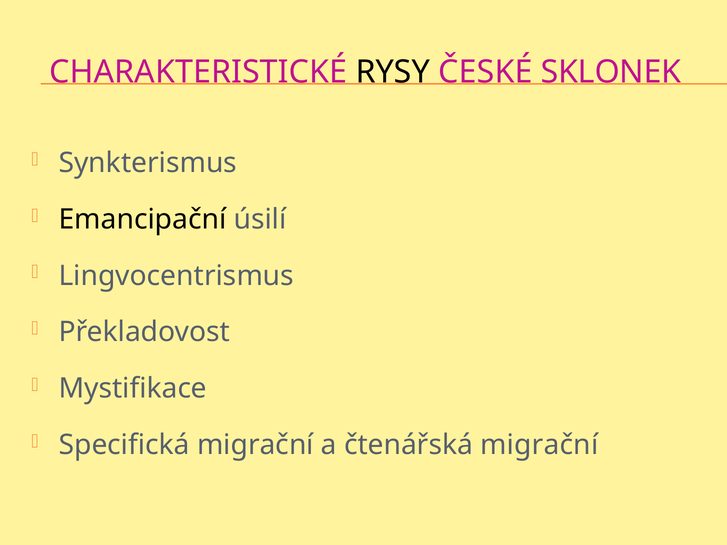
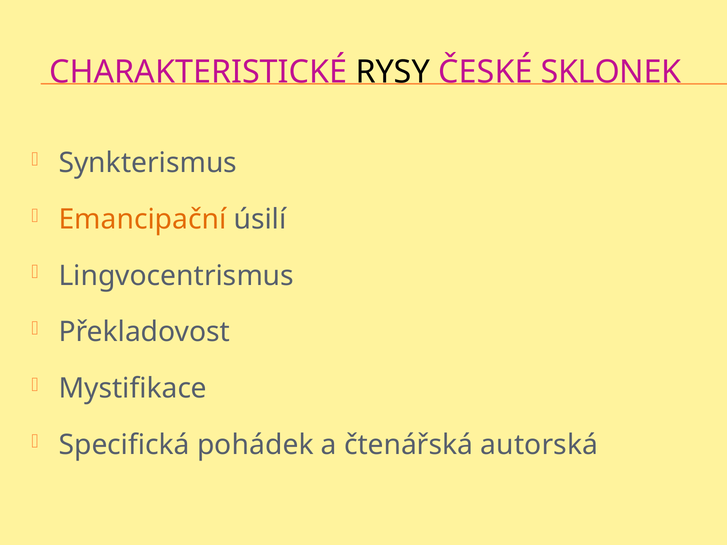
Emancipační colour: black -> orange (142, 219)
Specifická migrační: migrační -> pohádek (255, 445)
čtenářská migrační: migrační -> autorská (539, 445)
